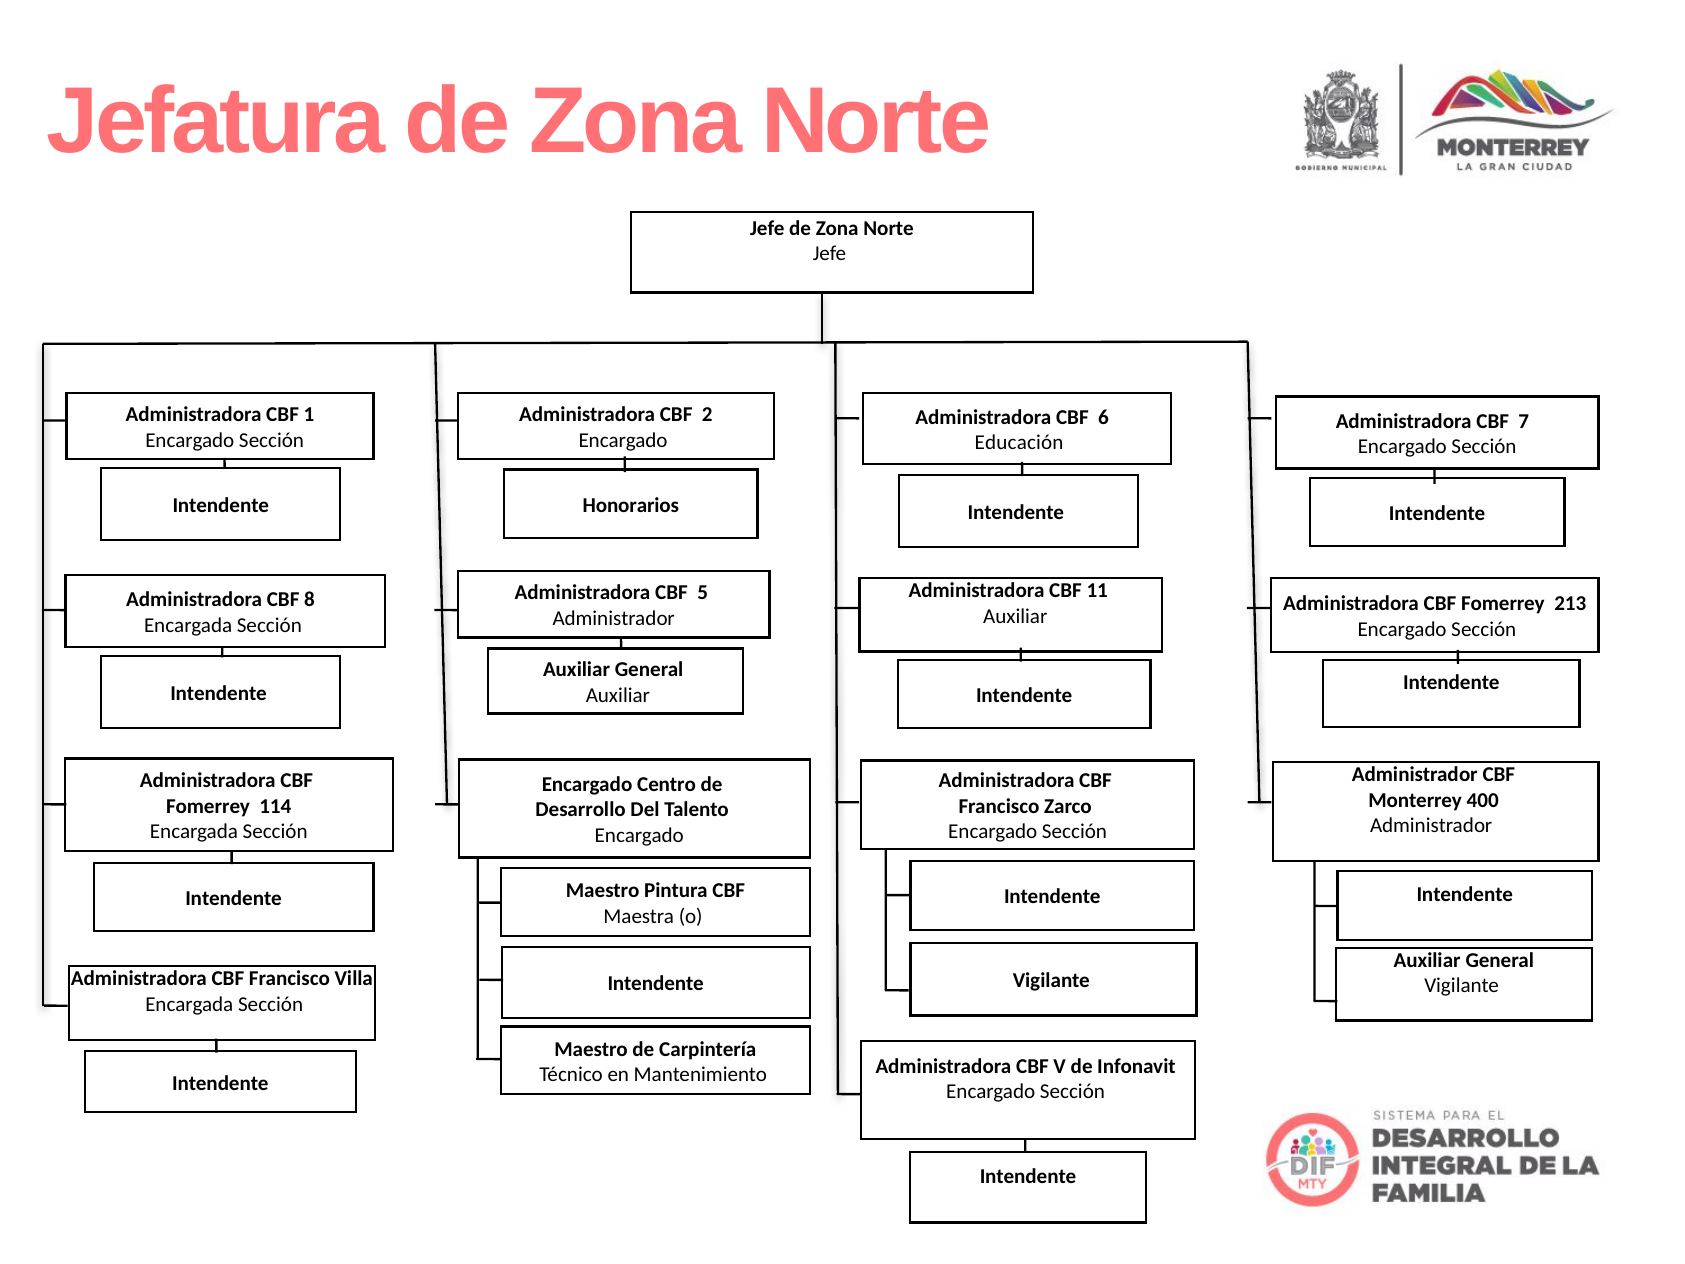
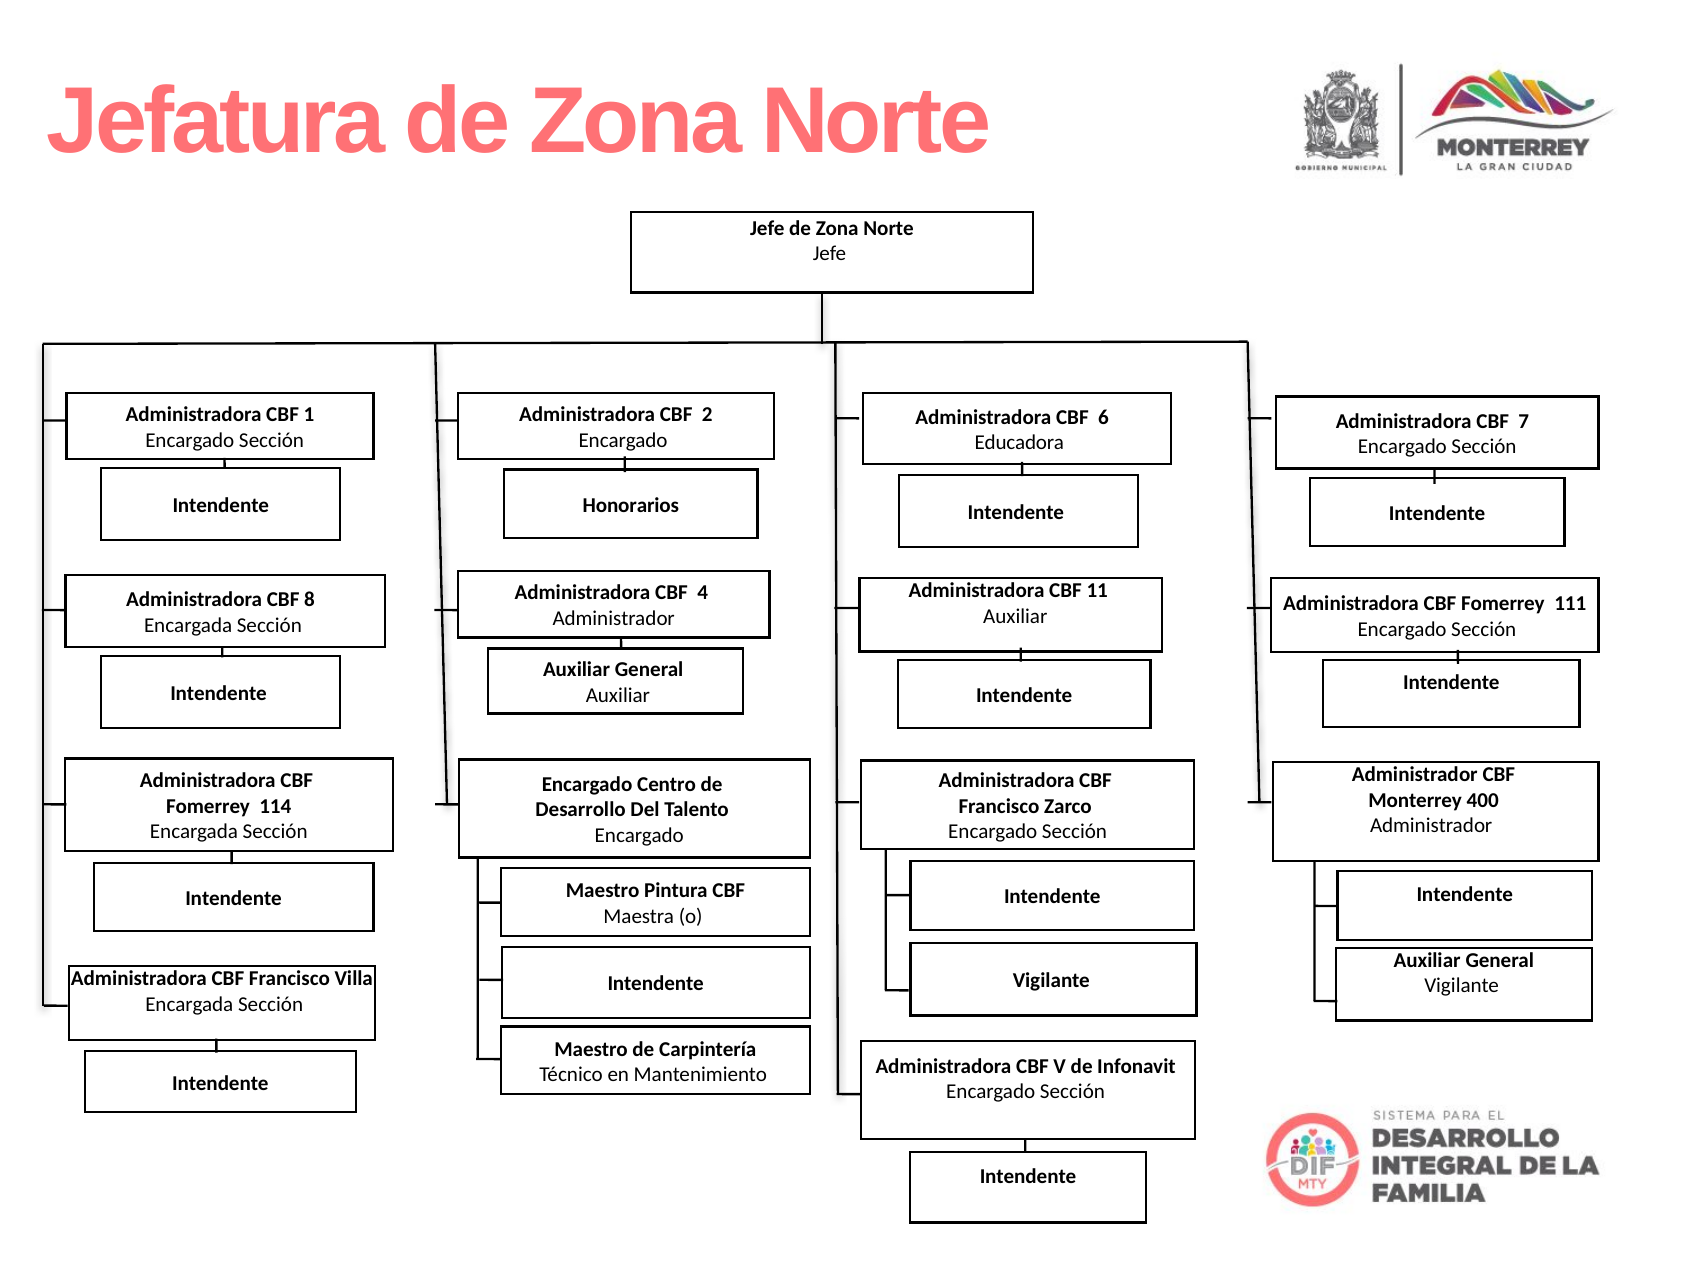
Educación: Educación -> Educadora (1019, 443)
5: 5 -> 4 (703, 593)
213: 213 -> 111 (1570, 604)
